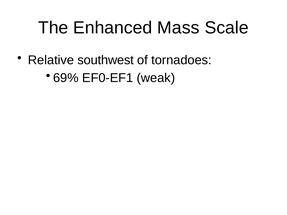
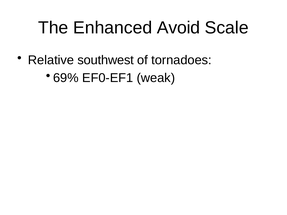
Mass: Mass -> Avoid (179, 28)
